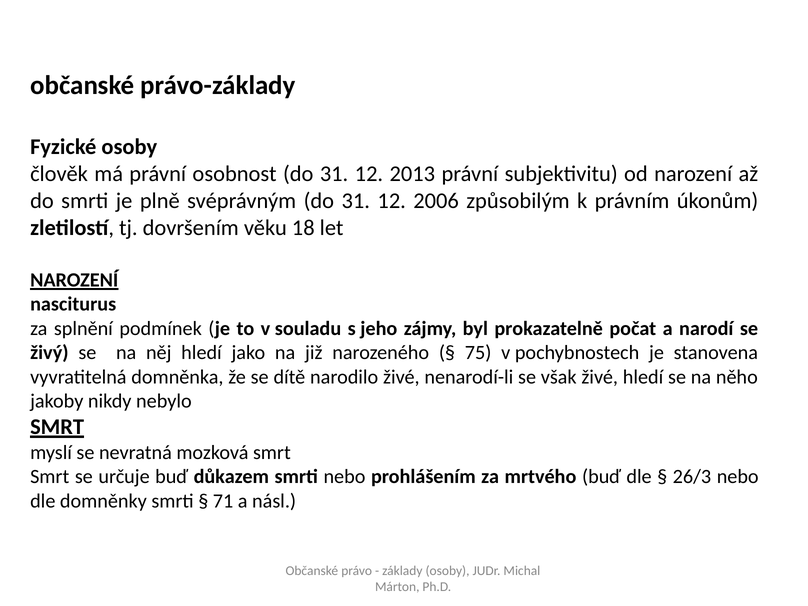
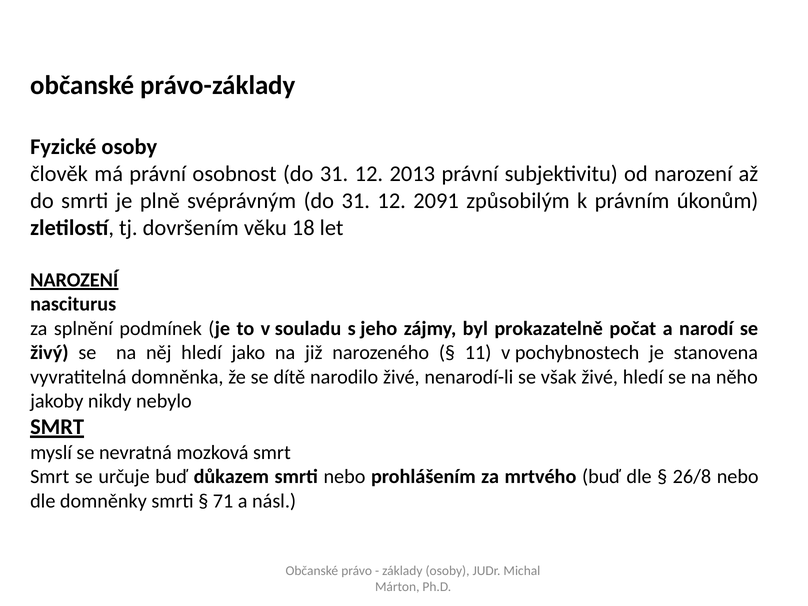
2006: 2006 -> 2091 (436, 201)
75: 75 -> 11 (478, 353)
26/3: 26/3 -> 26/8 (692, 477)
